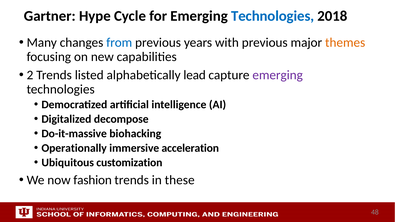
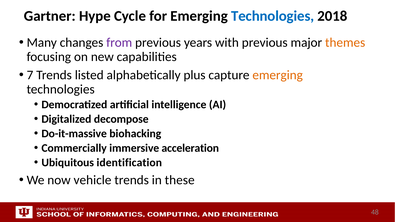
from colour: blue -> purple (119, 43)
2: 2 -> 7 (30, 75)
lead: lead -> plus (195, 75)
emerging colour: purple -> orange (278, 75)
Operationally: Operationally -> Commercially (74, 148)
customization: customization -> identification (129, 163)
fashion: fashion -> vehicle (93, 180)
